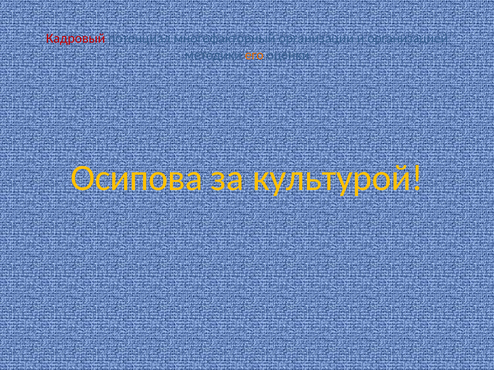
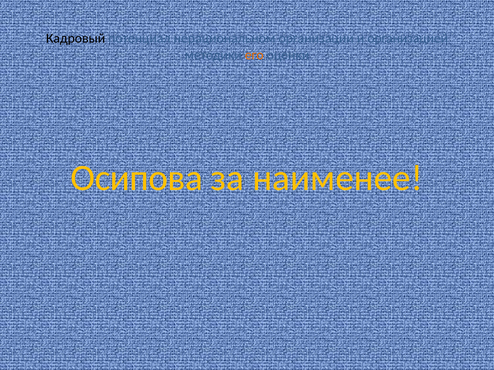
Кадровый colour: red -> black (76, 38)
многофакторный: многофакторный -> нерациональном (224, 38)
культурой: культурой -> наименее (338, 178)
